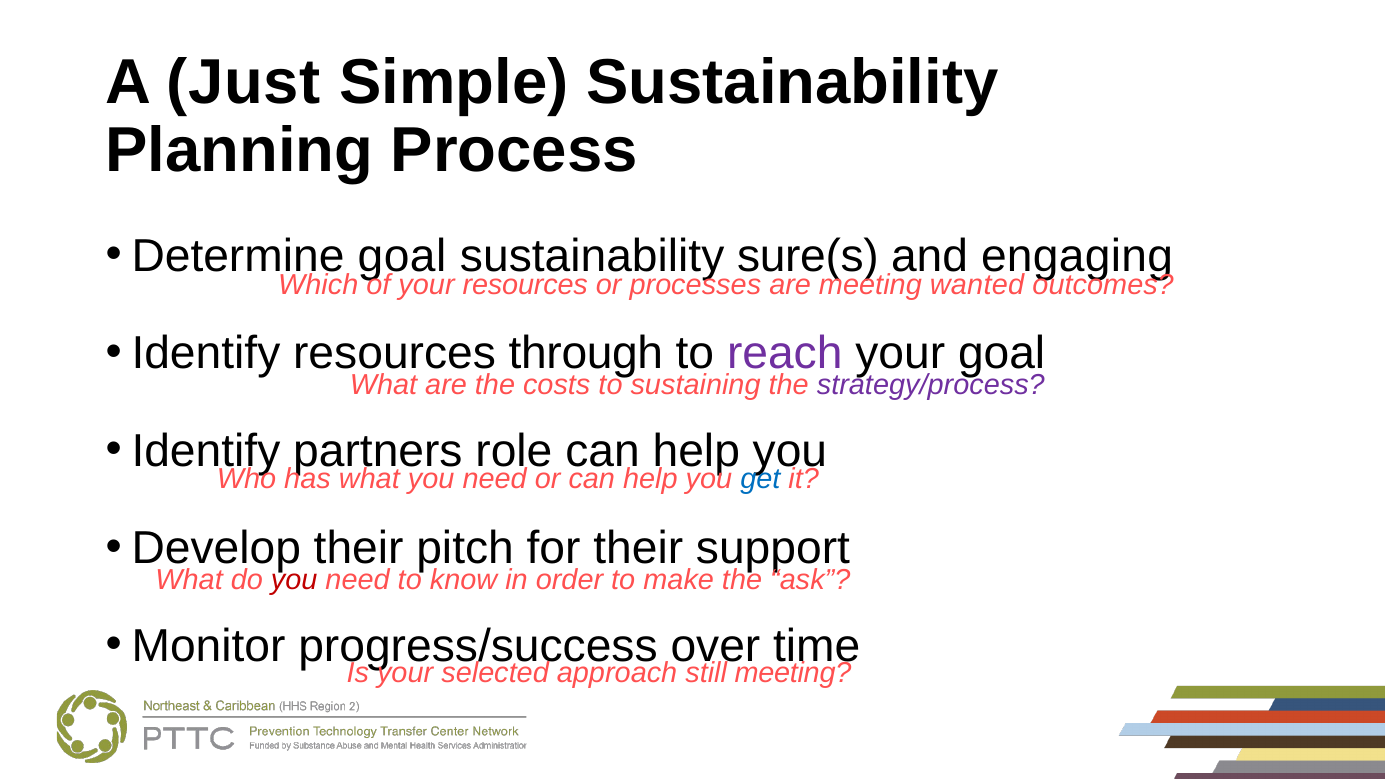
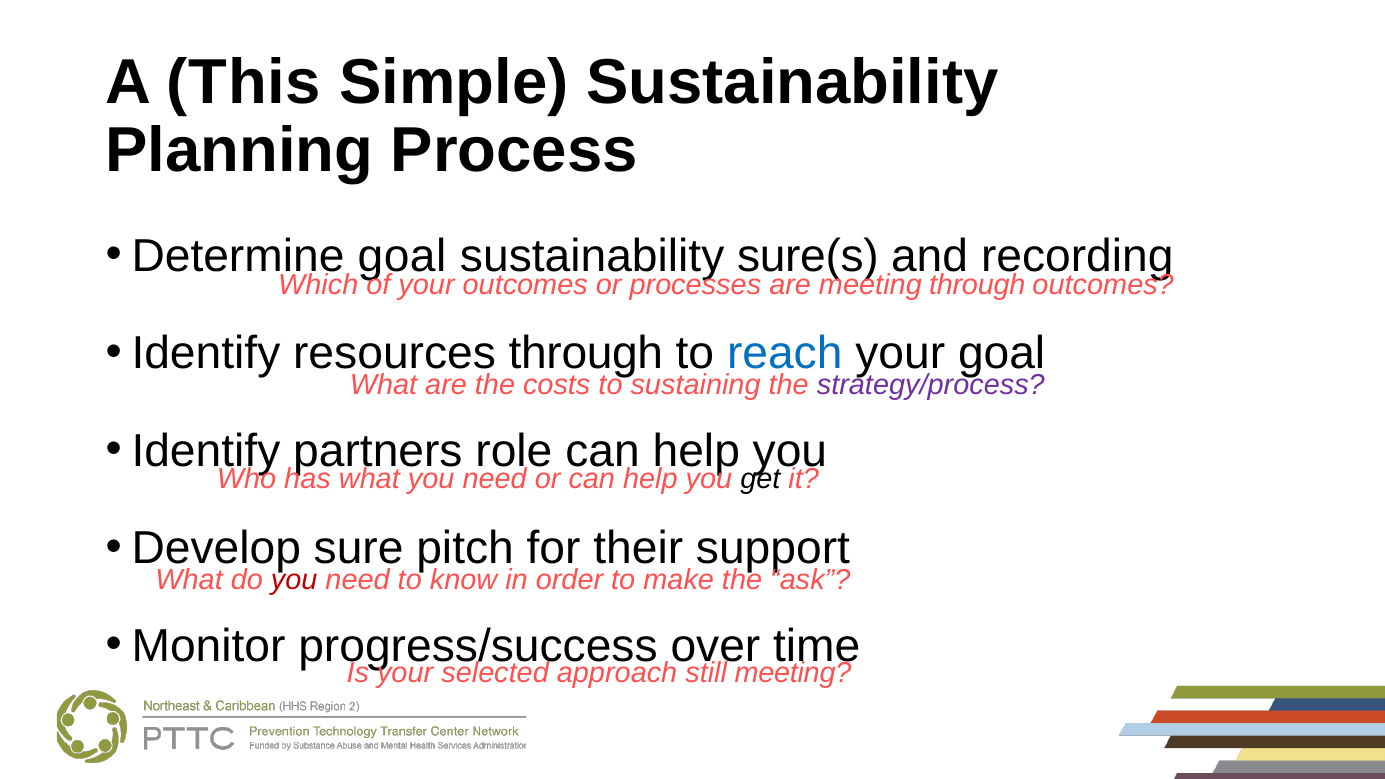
Just: Just -> This (244, 82)
engaging: engaging -> recording (1077, 256)
your resources: resources -> outcomes (525, 285)
meeting wanted: wanted -> through (977, 285)
reach colour: purple -> blue (785, 353)
get colour: blue -> black (760, 479)
Develop their: their -> sure (359, 548)
